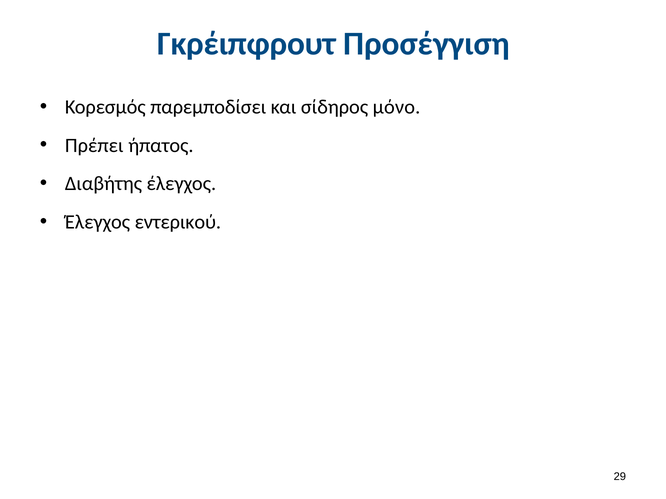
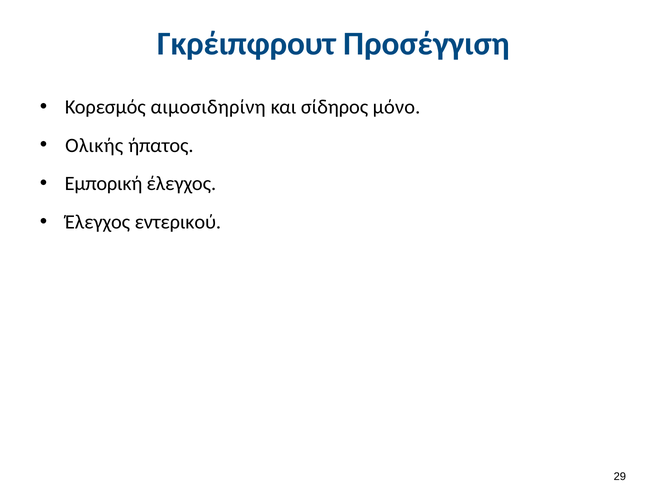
παρεμποδίσει: παρεμποδίσει -> αιμοσιδηρίνη (208, 107)
Πρέπει: Πρέπει -> Ολικής (94, 145)
Διαβήτης: Διαβήτης -> Εμπορική (104, 184)
